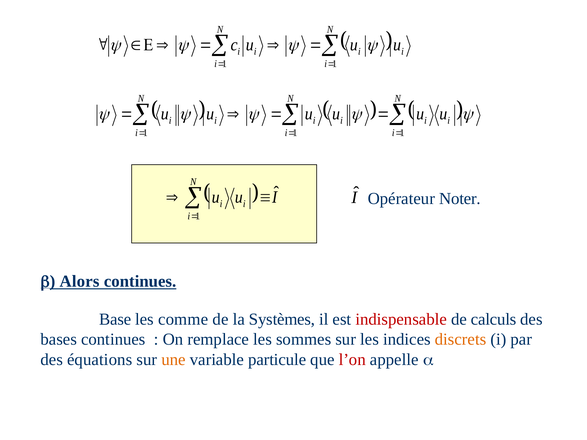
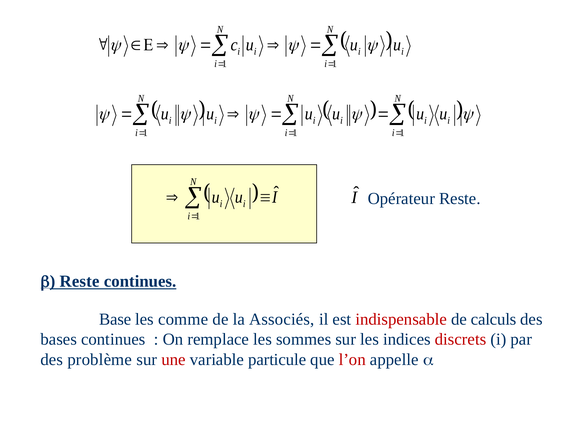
Opérateur Noter: Noter -> Reste (460, 199)
Alors: Alors -> Reste (79, 282)
Systèmes: Systèmes -> Associés (282, 319)
discrets colour: orange -> red (461, 340)
équations: équations -> problème (100, 360)
une colour: orange -> red (174, 360)
